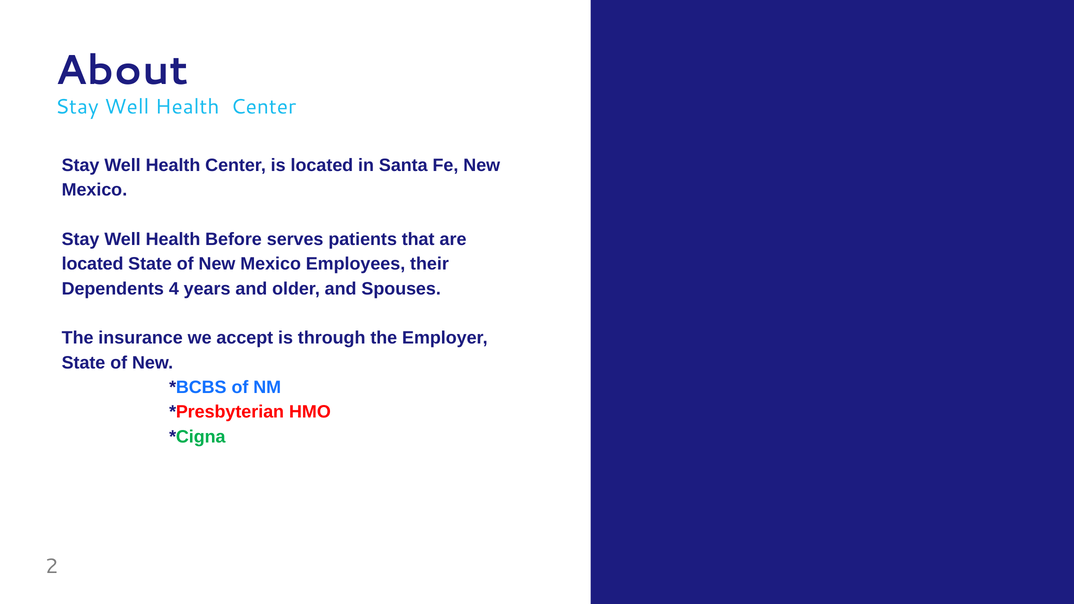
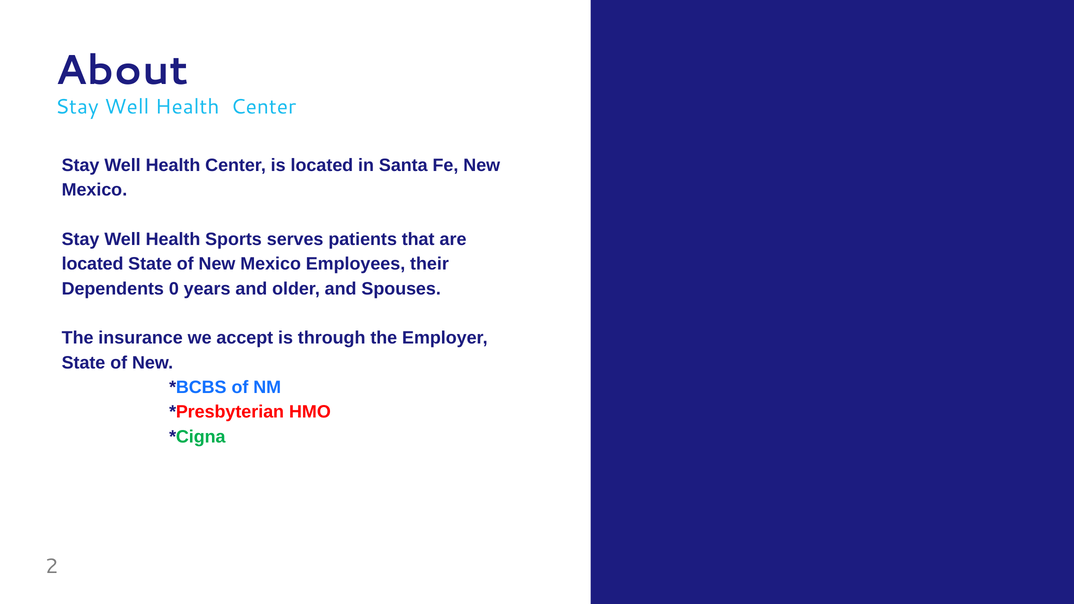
Before: Before -> Sports (233, 239)
4: 4 -> 0 (174, 289)
